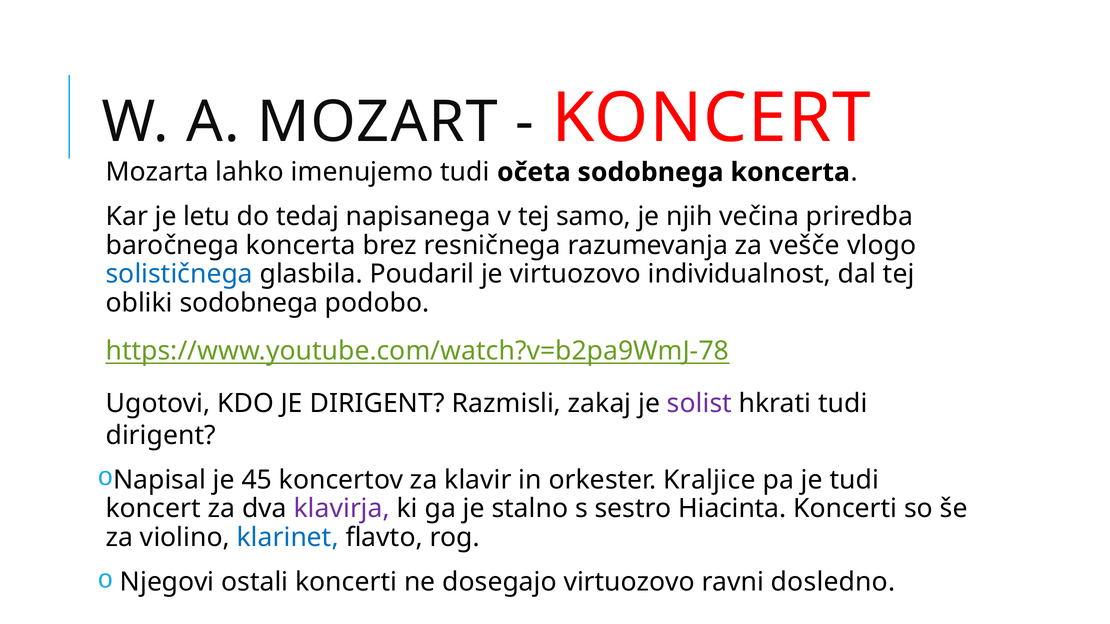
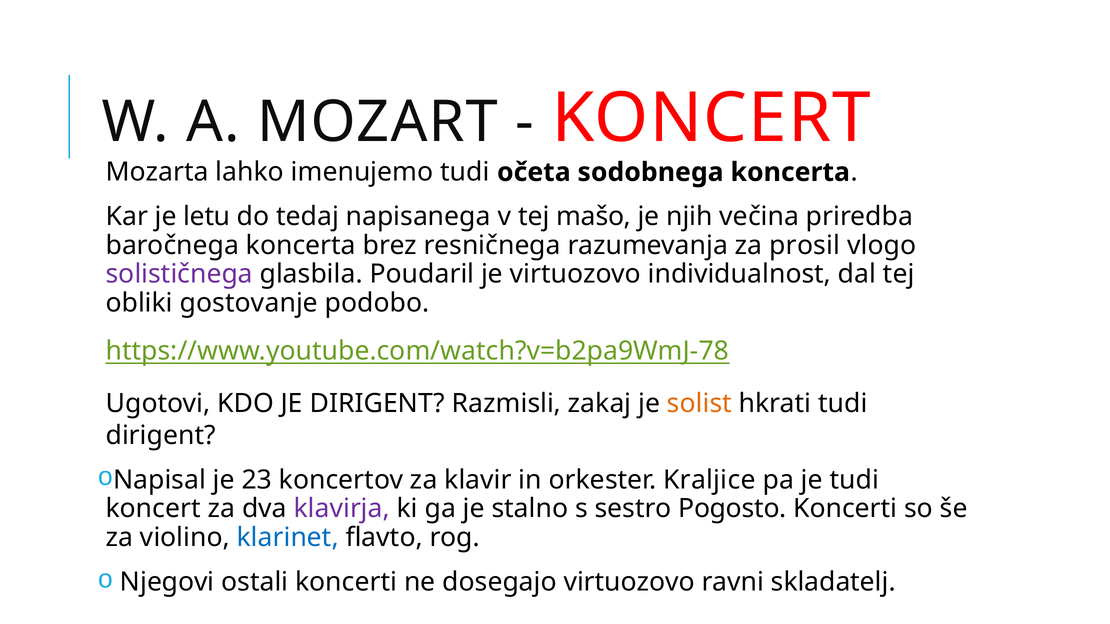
samo: samo -> mašo (594, 217)
vešče: vešče -> prosil (805, 245)
solističnega colour: blue -> purple (179, 274)
obliki sodobnega: sodobnega -> gostovanje (249, 303)
solist colour: purple -> orange (699, 404)
45: 45 -> 23 (257, 480)
Hiacinta: Hiacinta -> Pogosto (732, 509)
dosledno: dosledno -> skladatelj (833, 583)
